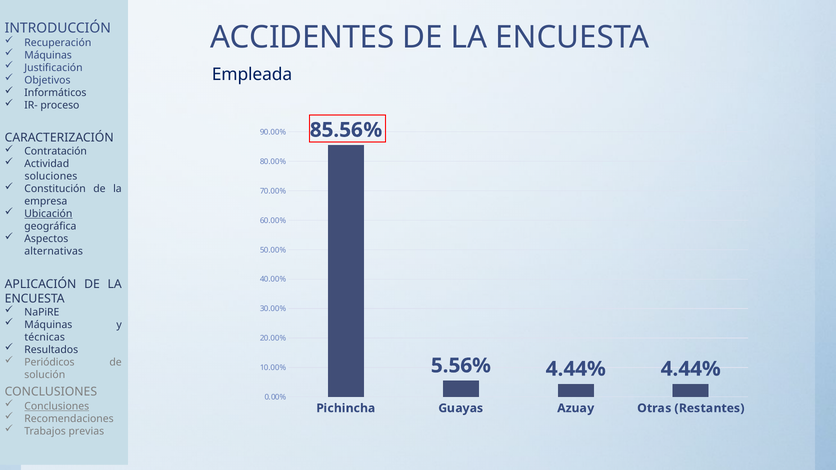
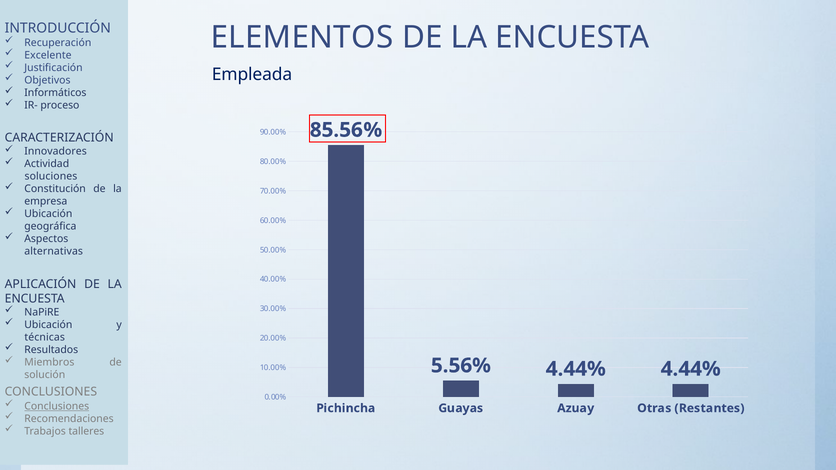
ACCIDENTES: ACCIDENTES -> ELEMENTOS (302, 37)
Máquinas: Máquinas -> Excelente (48, 55)
Contratación: Contratación -> Innovadores (56, 151)
Ubicación underline: present -> none (48, 214)
Máquinas: Máquinas -> Ubicación (48, 325)
Periódicos: Periódicos -> Miembros (49, 363)
previas: previas -> talleres (86, 432)
